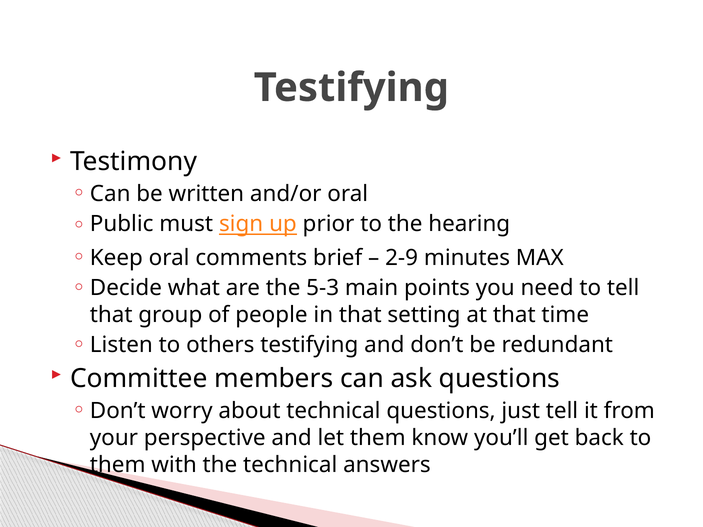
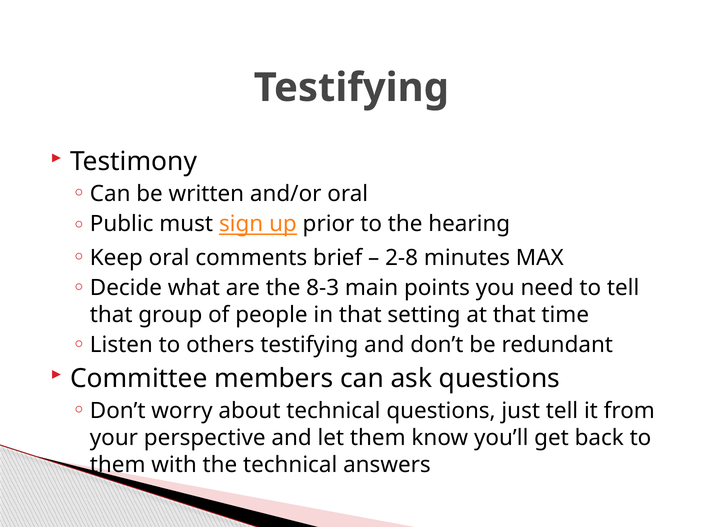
2-9: 2-9 -> 2-8 (402, 258)
5-3: 5-3 -> 8-3 (323, 288)
